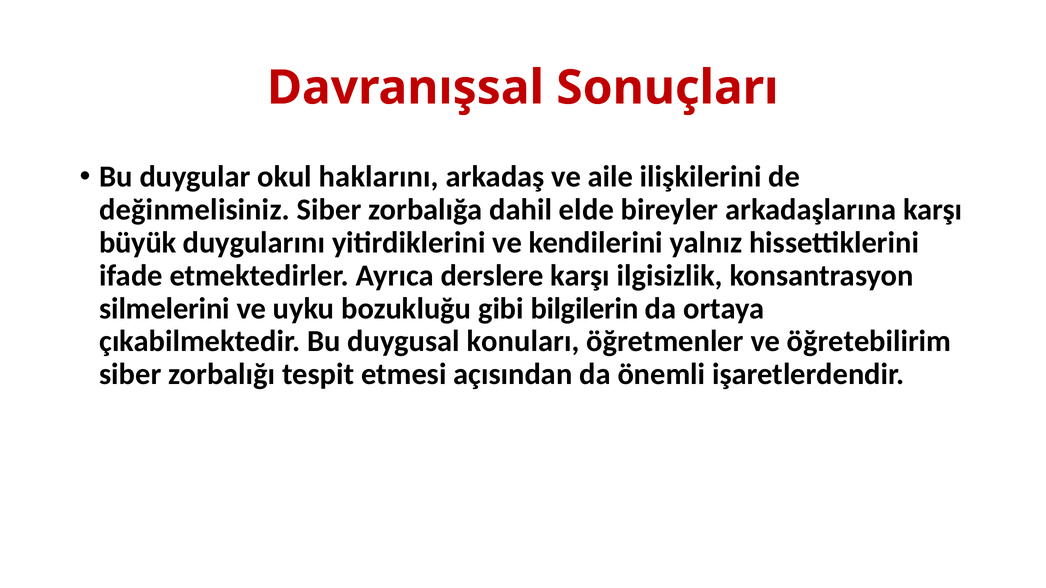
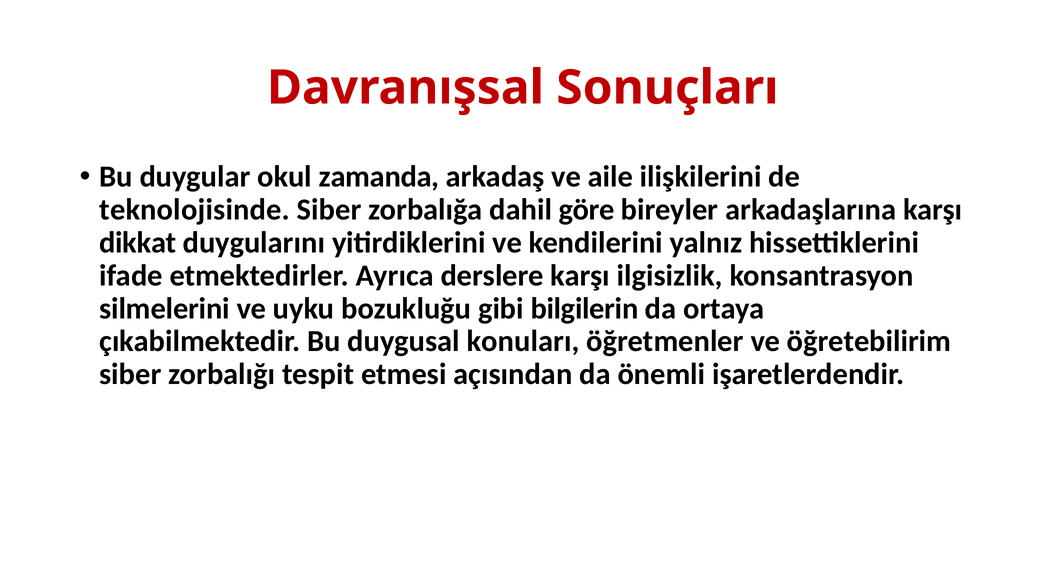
haklarını: haklarını -> zamanda (379, 177)
değinmelisiniz: değinmelisiniz -> teknolojisinde (195, 210)
elde: elde -> göre (587, 210)
büyük: büyük -> dikkat (138, 243)
